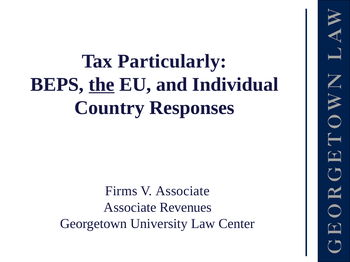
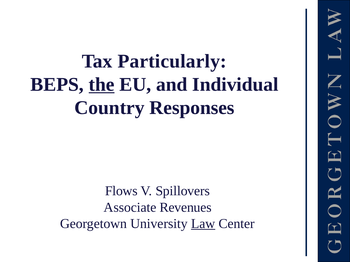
Firms: Firms -> Flows (121, 191)
V Associate: Associate -> Spillovers (183, 191)
Law underline: none -> present (203, 224)
